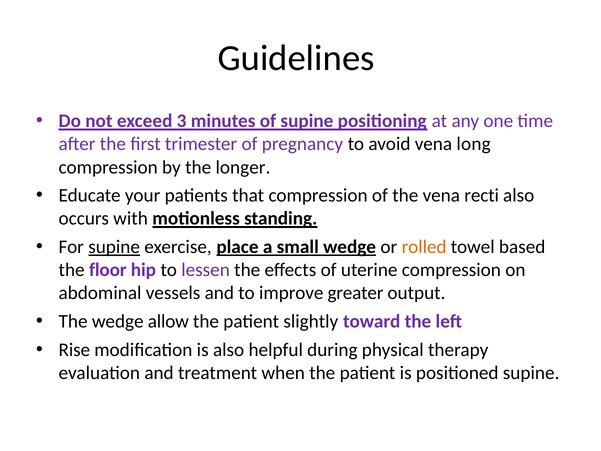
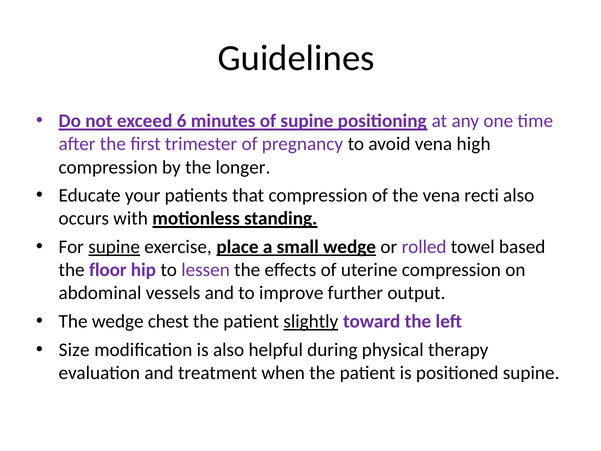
3: 3 -> 6 (182, 121)
long: long -> high (474, 144)
rolled colour: orange -> purple (424, 247)
greater: greater -> further (355, 293)
allow: allow -> chest (168, 321)
slightly underline: none -> present (311, 321)
Rise: Rise -> Size (74, 350)
